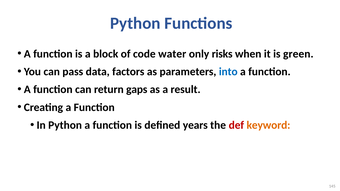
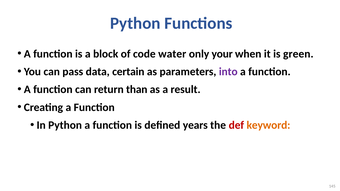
risks: risks -> your (222, 54)
factors: factors -> certain (128, 72)
into colour: blue -> purple (228, 72)
gaps: gaps -> than (137, 90)
